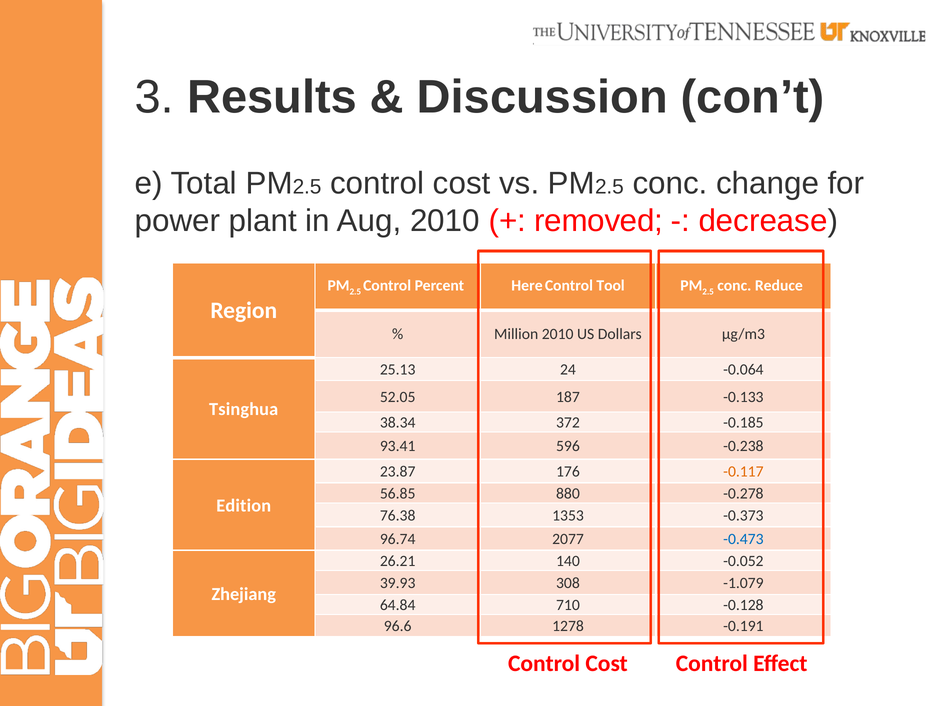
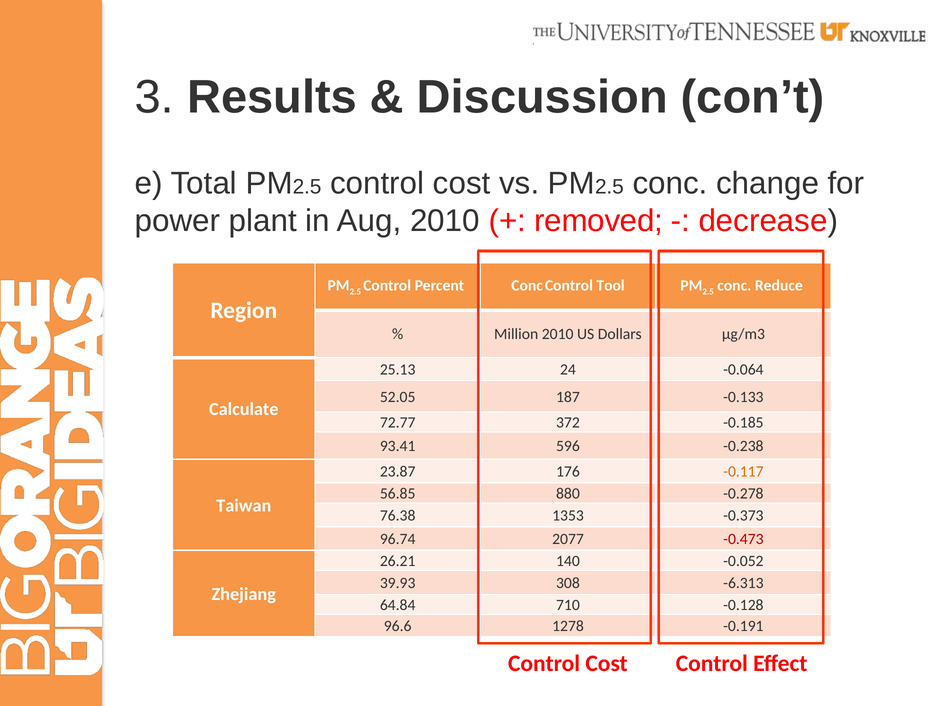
Percent Here: Here -> Conc (527, 286)
Tsinghua: Tsinghua -> Calculate (244, 409)
38.34: 38.34 -> 72.77 (398, 422)
Edition: Edition -> Taiwan (244, 505)
-0.473 colour: blue -> red (743, 539)
-1.079: -1.079 -> -6.313 (743, 583)
